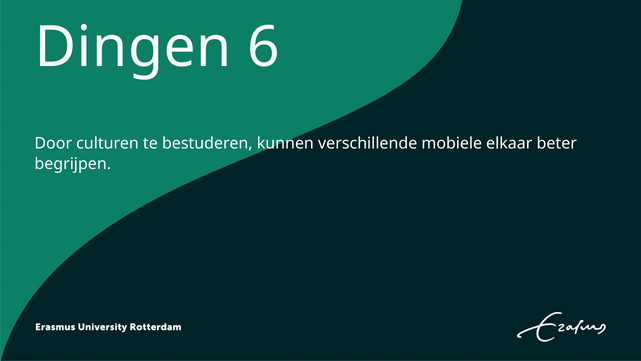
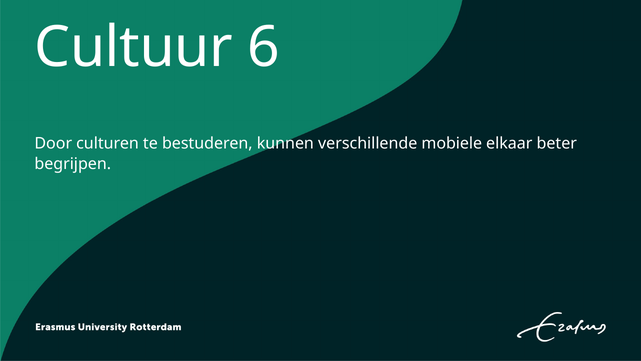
Dingen: Dingen -> Cultuur (134, 47)
